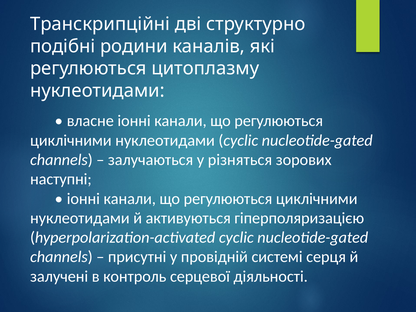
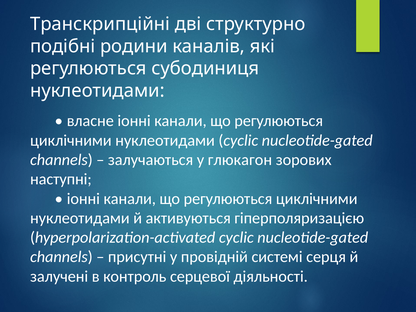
цитоплазму: цитоплазму -> субодиниця (205, 69)
різняться: різняться -> глюкагон (240, 160)
